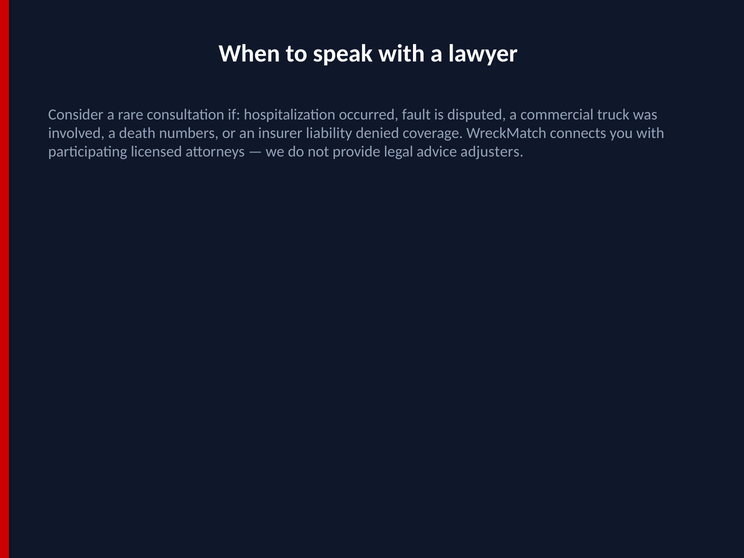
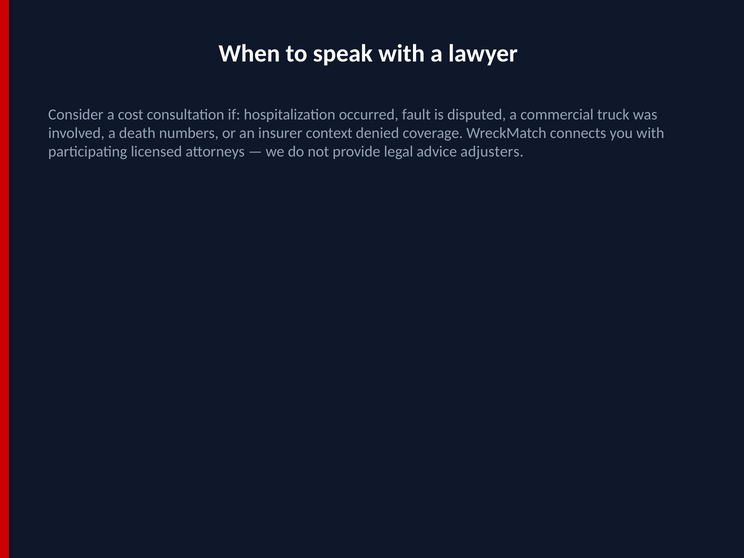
rare: rare -> cost (131, 114)
liability: liability -> context (329, 133)
